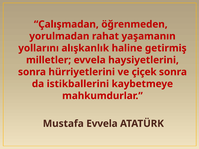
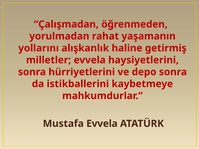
çiçek: çiçek -> depo (144, 72)
